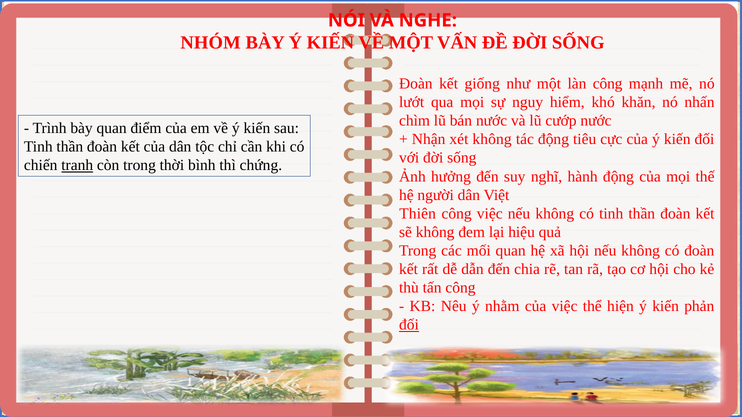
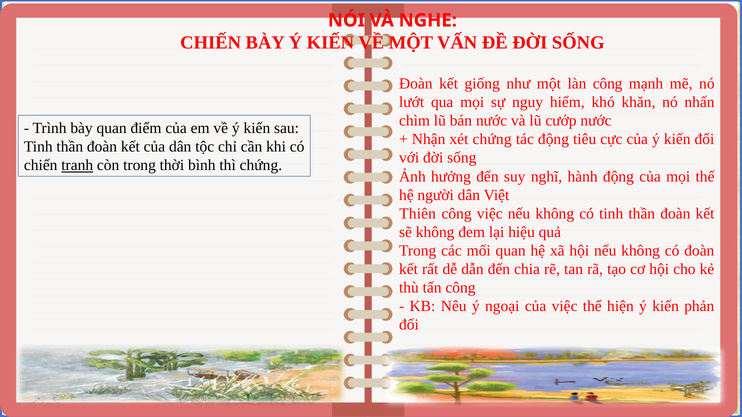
NHÓM: NHÓM -> CHIẾN (211, 43)
xét không: không -> chứng (492, 139)
nhằm: nhằm -> ngoại (502, 306)
đối underline: present -> none (409, 325)
